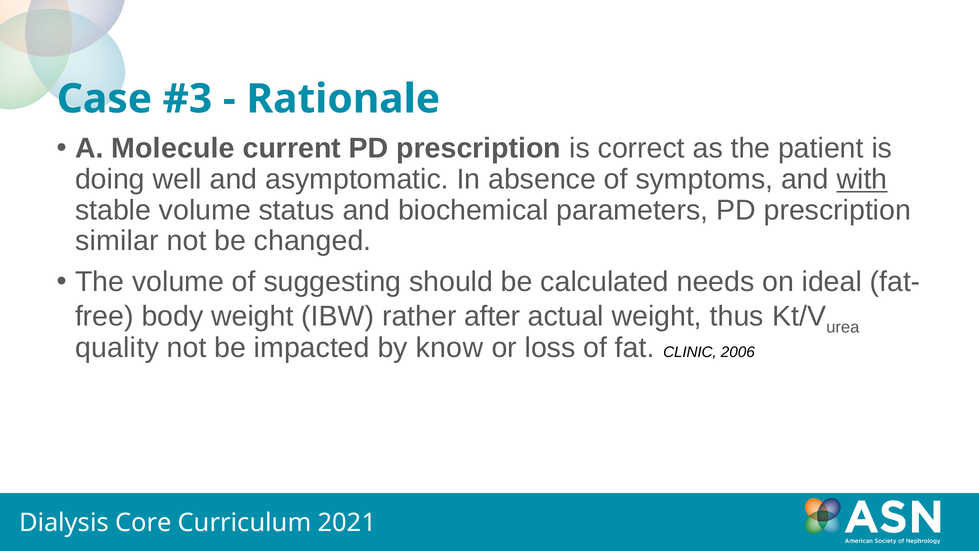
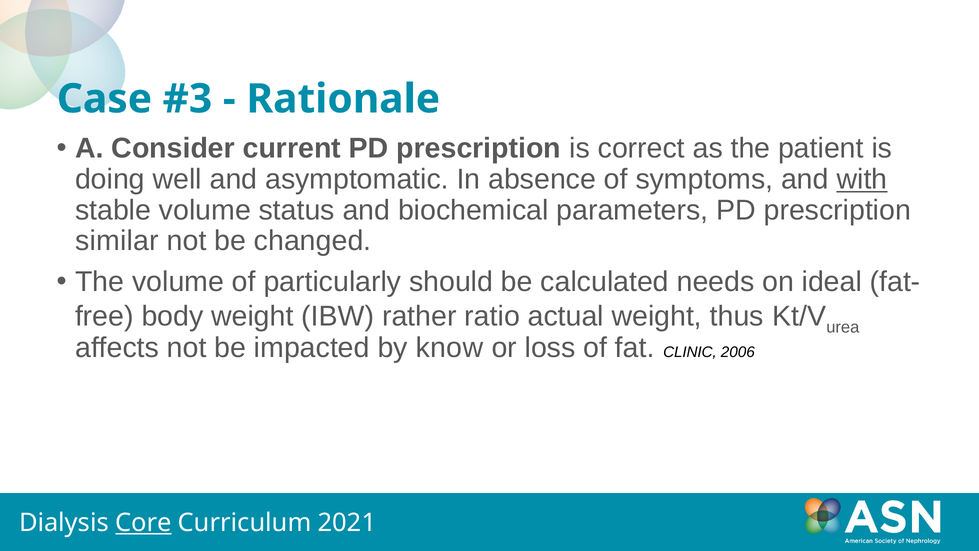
Molecule: Molecule -> Consider (173, 148)
suggesting: suggesting -> particularly (332, 282)
after: after -> ratio (492, 316)
quality: quality -> affects (117, 348)
Core underline: none -> present (143, 523)
